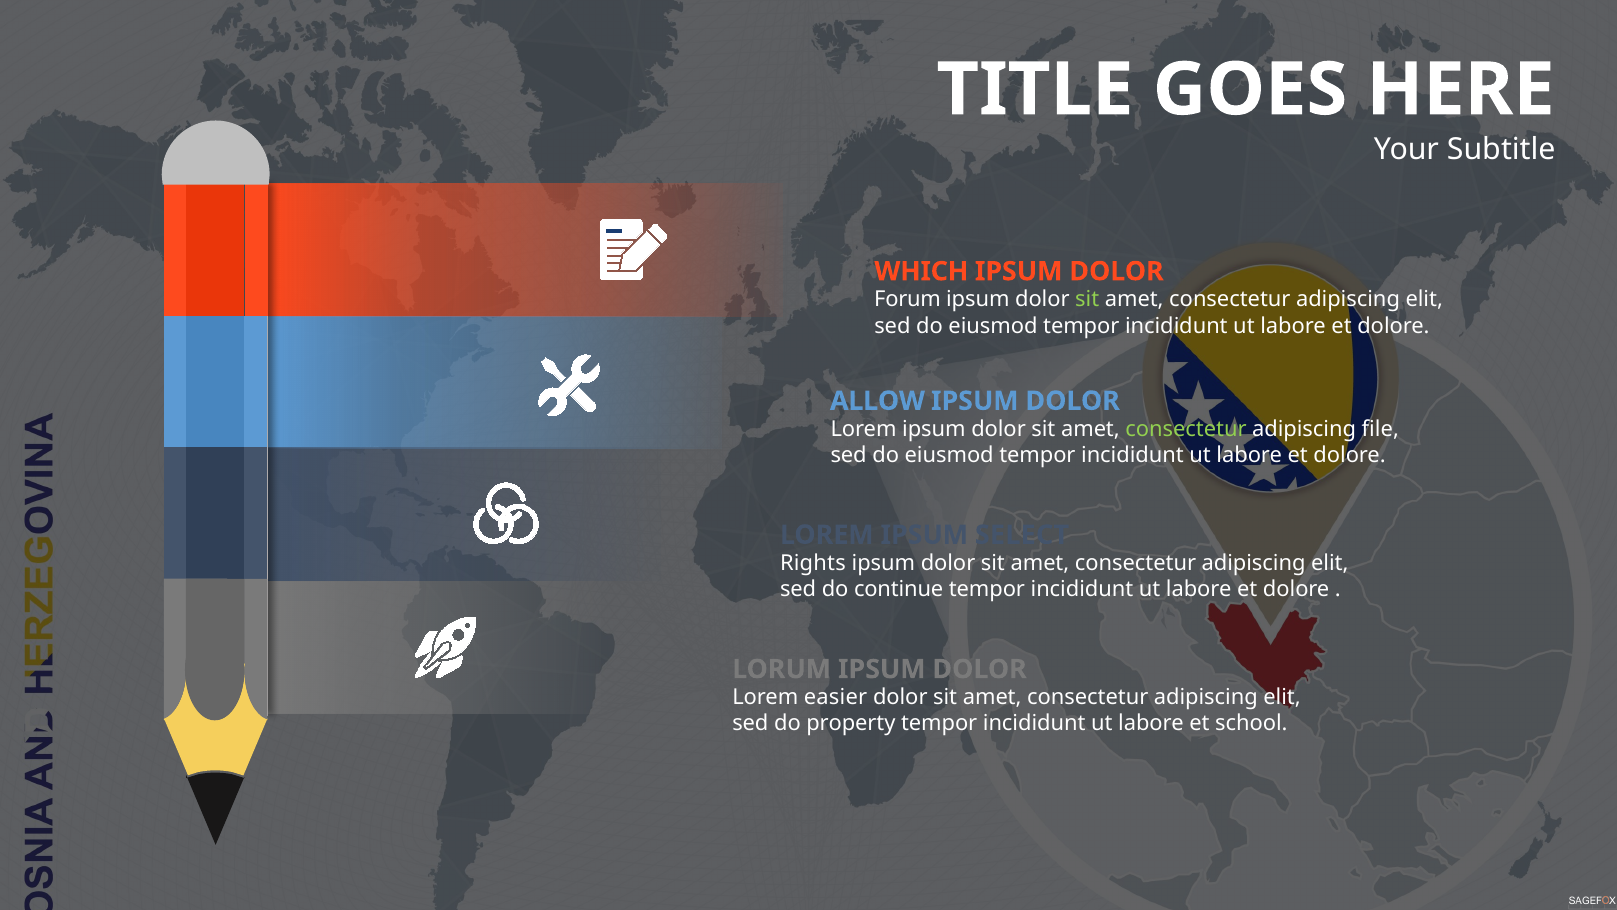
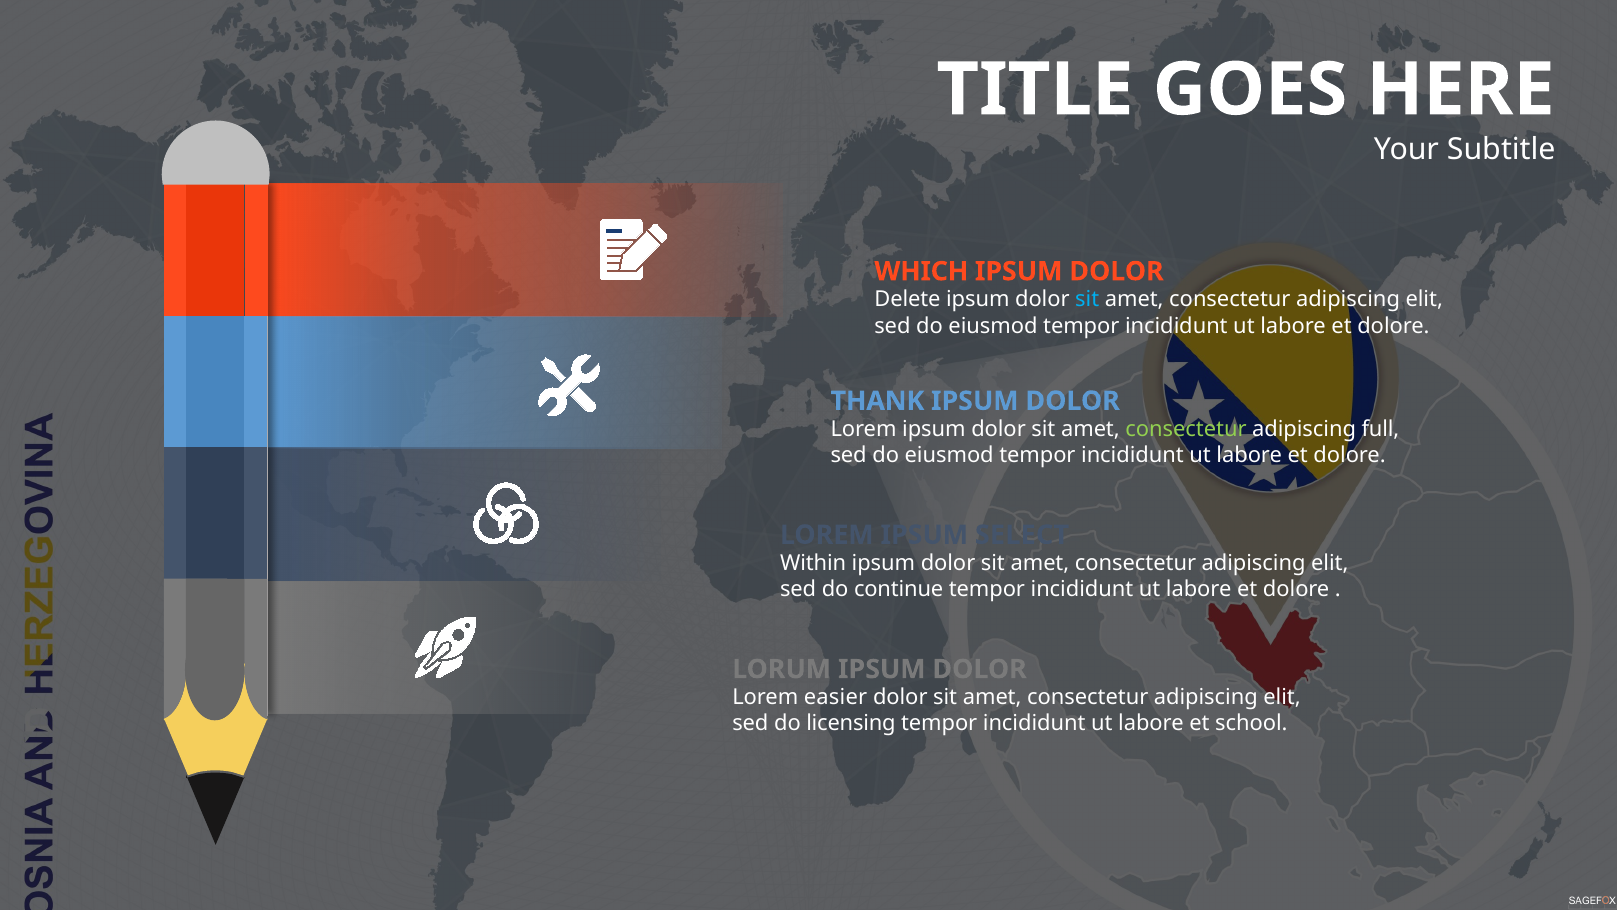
Forum: Forum -> Delete (907, 299)
sit colour: light green -> light blue (1087, 299)
ALLOW: ALLOW -> THANK (877, 401)
file: file -> full (1380, 429)
Rights: Rights -> Within (813, 563)
property: property -> licensing (851, 723)
